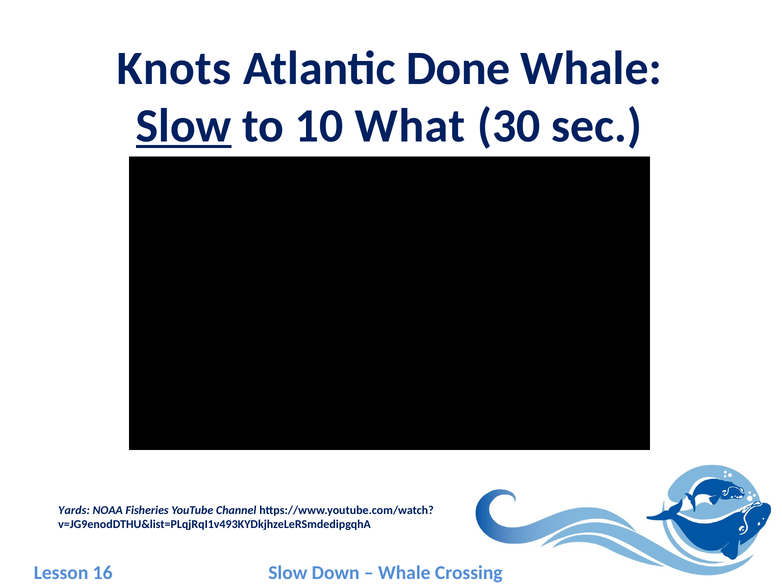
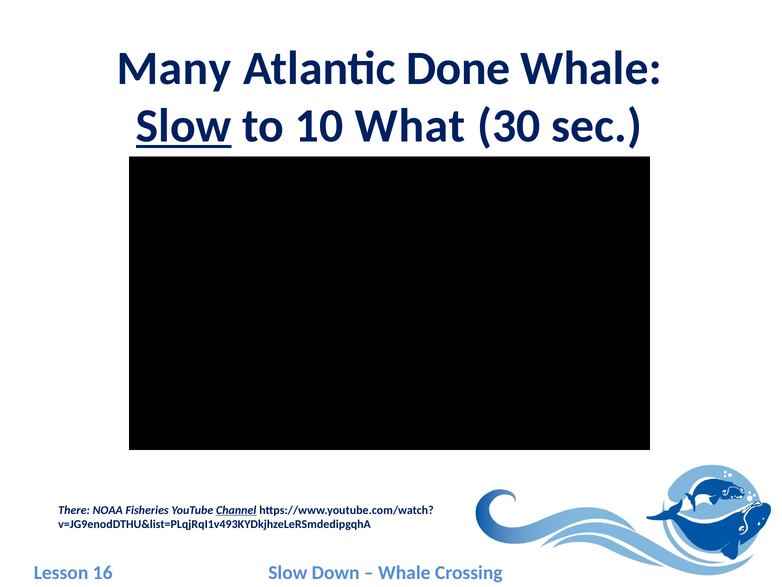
Knots: Knots -> Many (174, 68)
Yards: Yards -> There (74, 510)
Channel underline: none -> present (236, 510)
